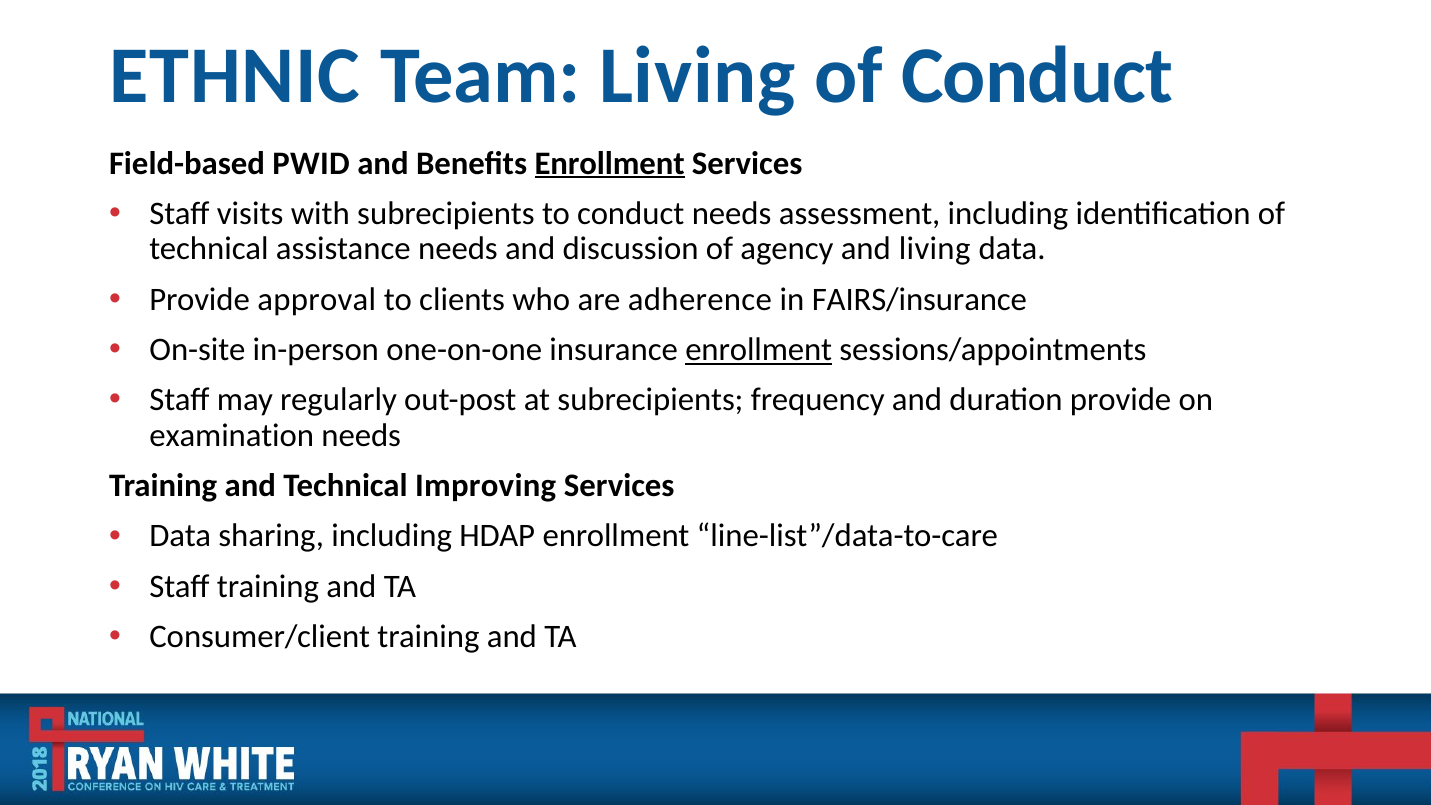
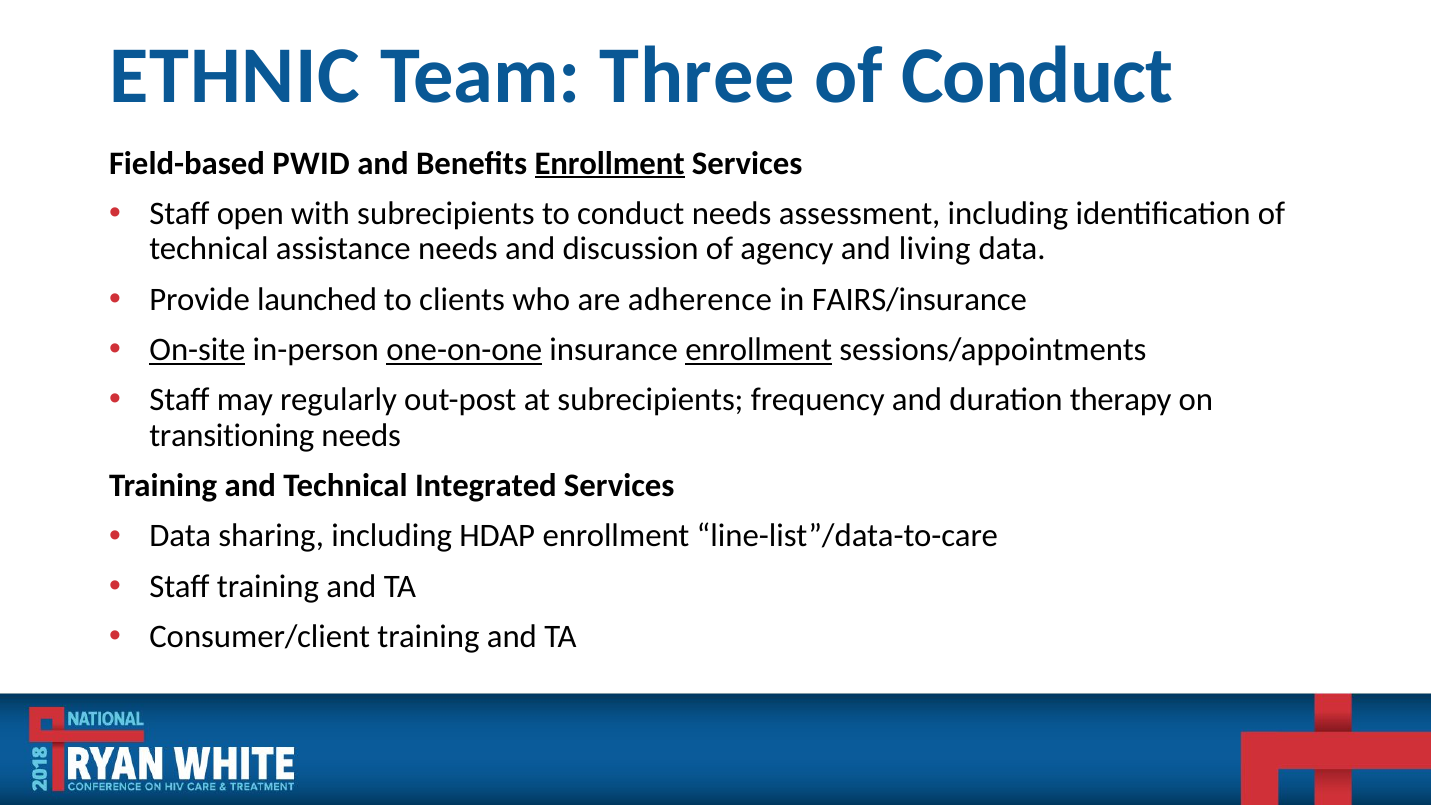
Team Living: Living -> Three (697, 76)
visits: visits -> open (250, 214)
approval: approval -> launched (317, 299)
On-site underline: none -> present (197, 350)
one-on-one underline: none -> present (464, 350)
duration provide: provide -> therapy (1121, 400)
examination: examination -> transitioning (232, 435)
Improving: Improving -> Integrated (486, 486)
